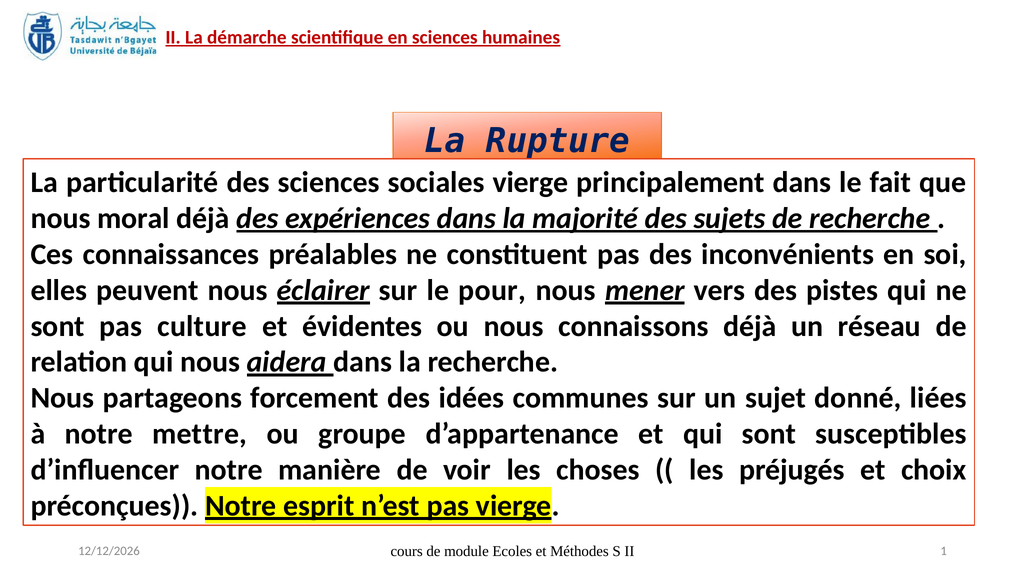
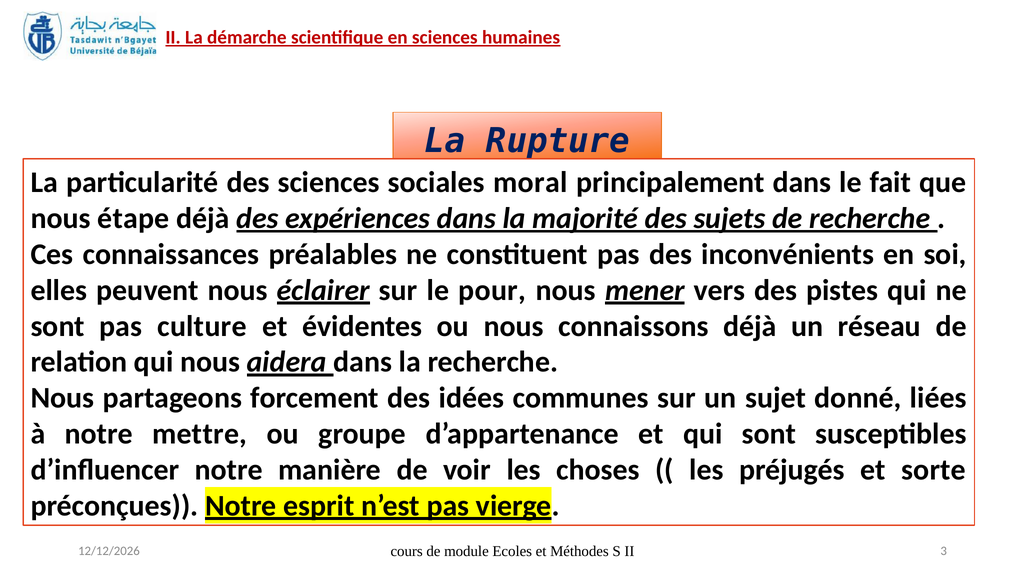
sociales vierge: vierge -> moral (530, 182)
moral: moral -> étape (133, 218)
choix: choix -> sorte (934, 469)
1: 1 -> 3 (944, 550)
